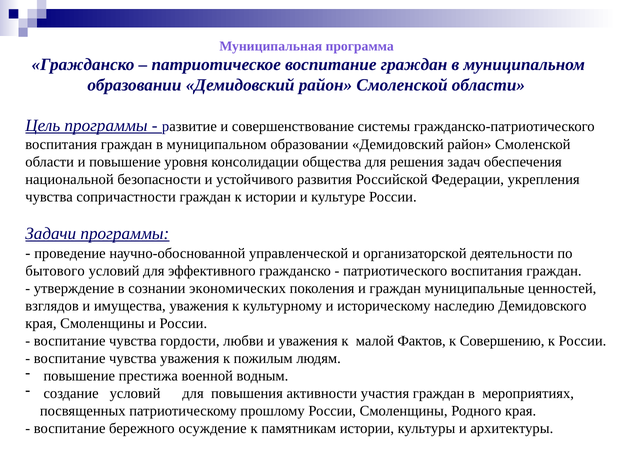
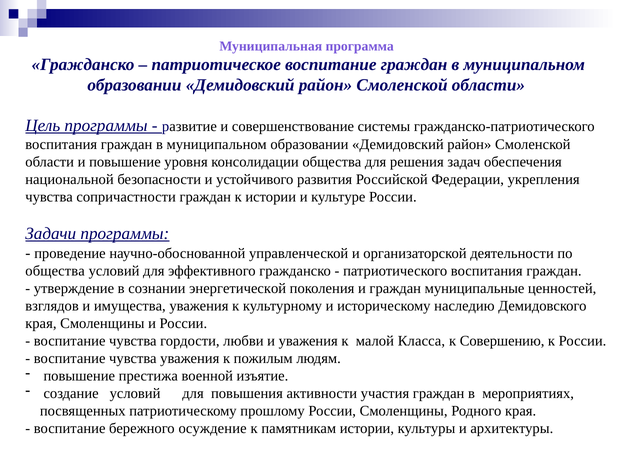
бытового: бытового -> общества (55, 271)
экономических: экономических -> энергетической (238, 288)
Фактов: Фактов -> Класса (421, 341)
водным: водным -> изъятие (262, 376)
